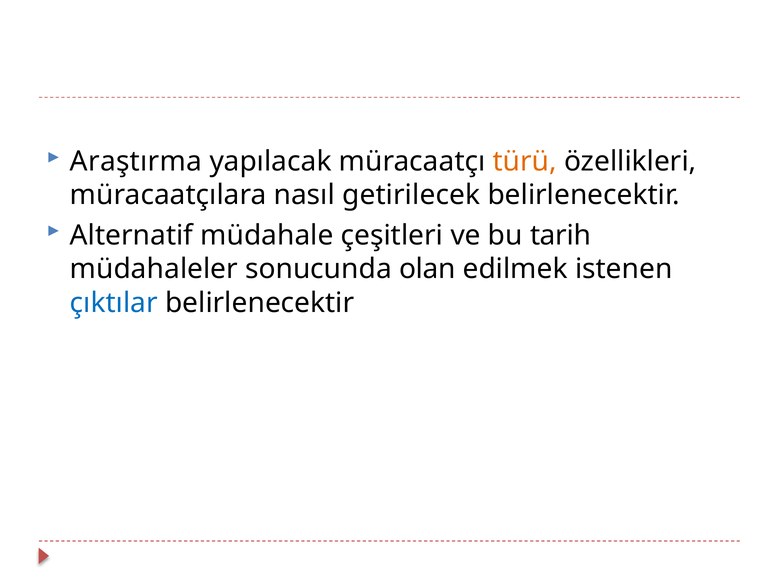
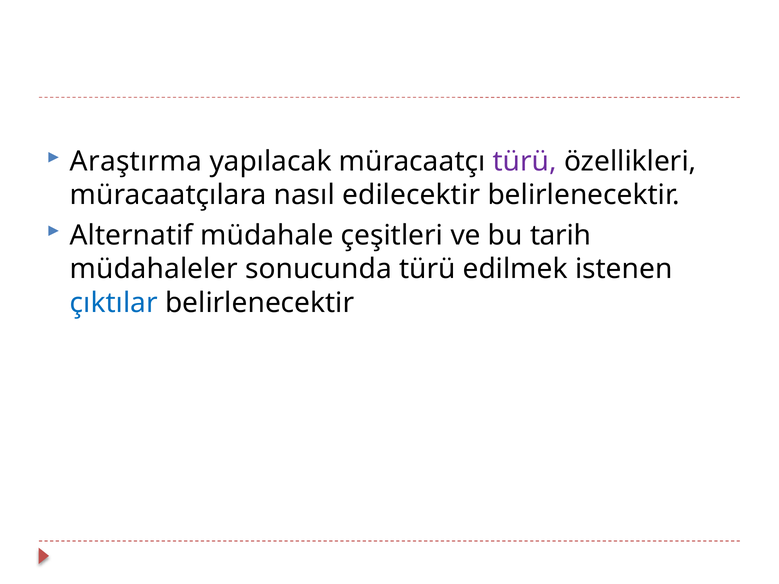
türü colour: orange -> purple (525, 161)
getirilecek: getirilecek -> edilecektir (411, 195)
sonucunda olan: olan -> türü (427, 269)
